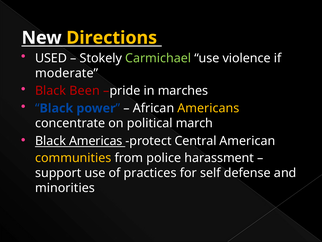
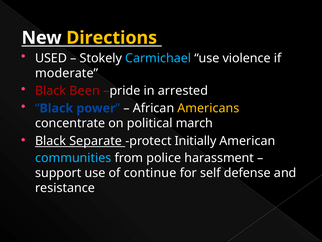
Carmichael colour: light green -> light blue (158, 58)
marches: marches -> arrested (183, 91)
Americas: Americas -> Separate (96, 141)
Central: Central -> Initially (196, 141)
communities colour: yellow -> light blue (73, 158)
practices: practices -> continue (150, 173)
minorities: minorities -> resistance (65, 188)
